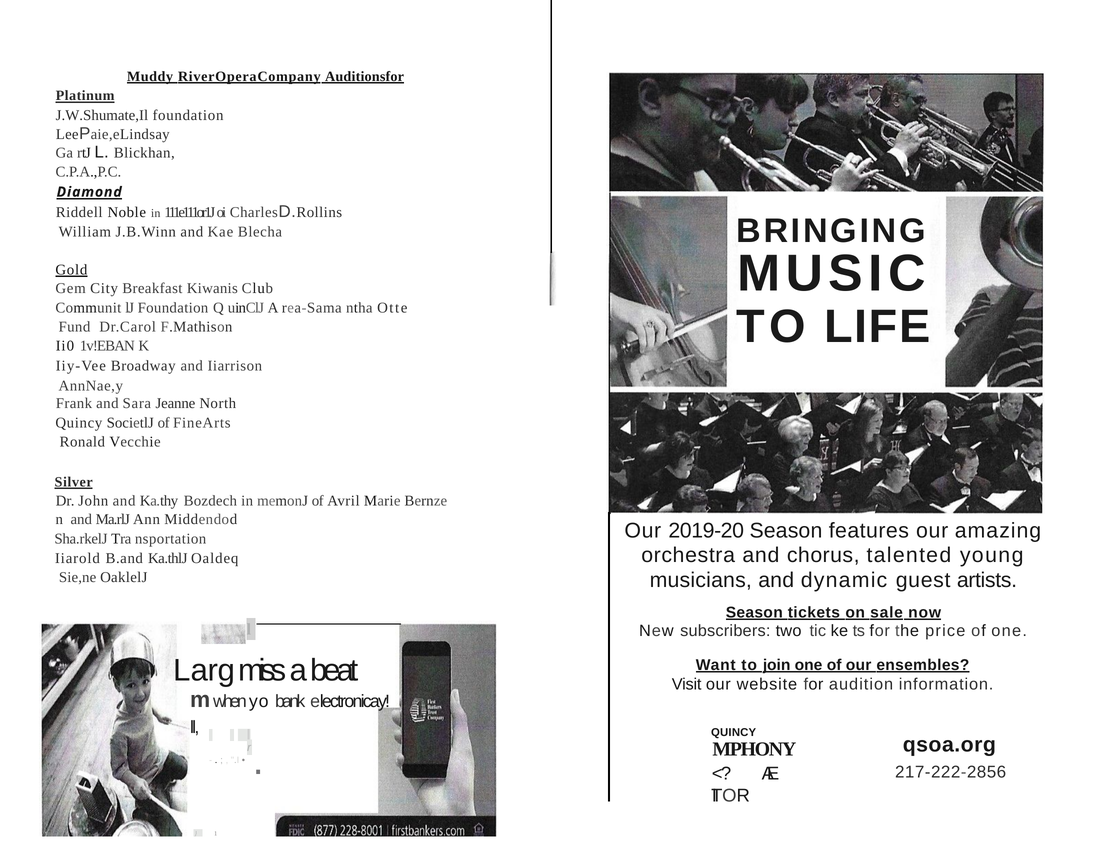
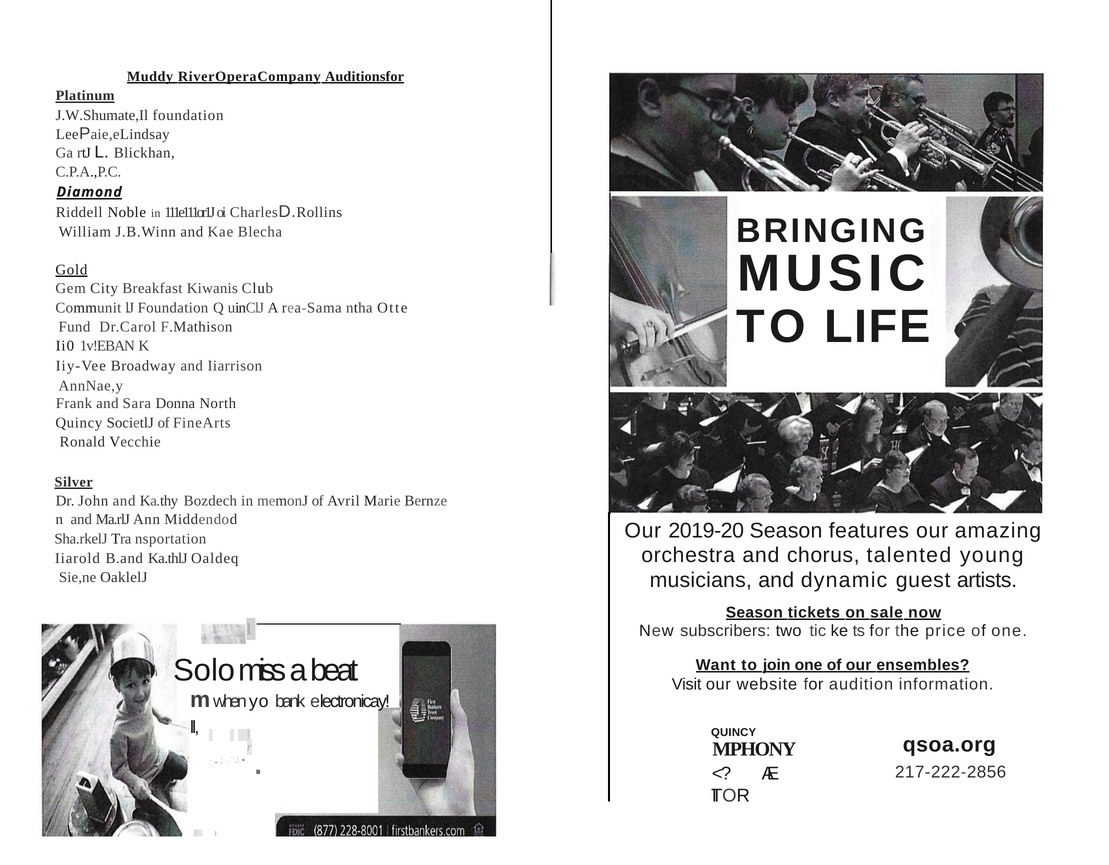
Jeanne: Jeanne -> Donna (175, 404)
Larg: Larg -> Solo (204, 671)
